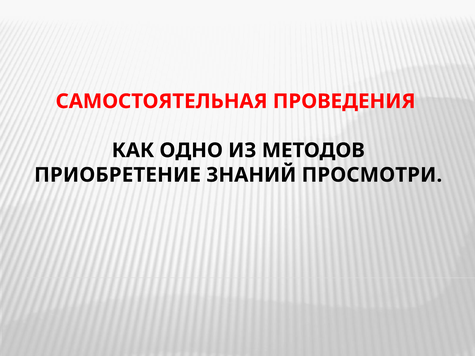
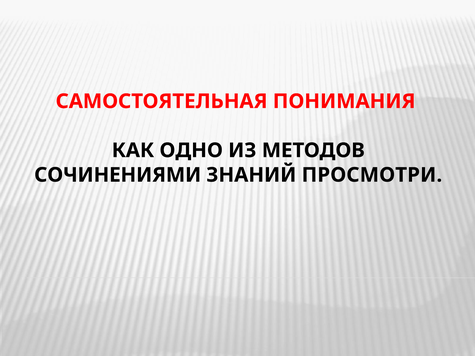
ПРОВЕДЕНИЯ: ПРОВЕДЕНИЯ -> ПОНИМАНИЯ (344, 101)
ПРИОБРЕТЕНИЕ: ПРИОБРЕТЕНИЕ -> СОЧИНЕНИЯМИ (118, 175)
